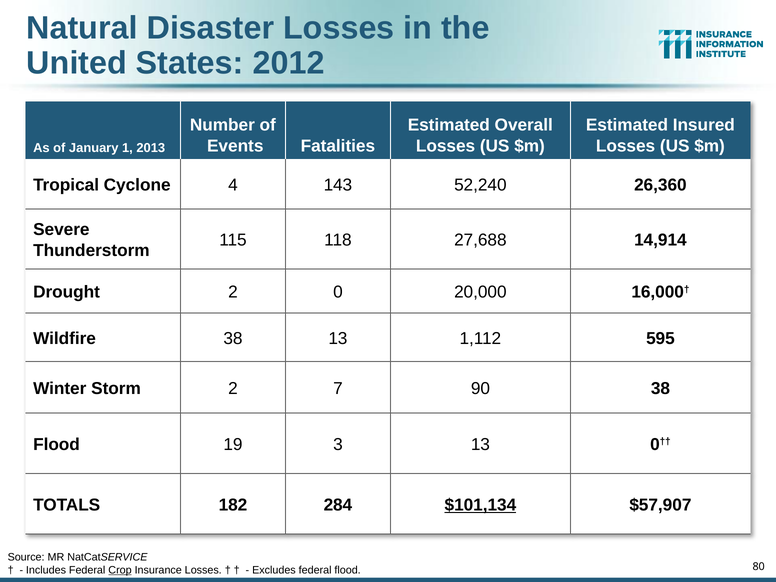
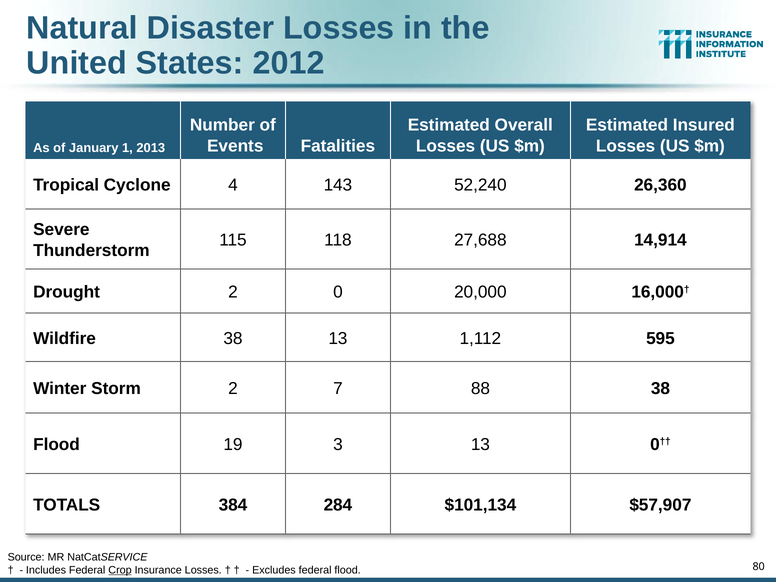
90: 90 -> 88 (480, 388)
182: 182 -> 384 (233, 505)
$101,134 underline: present -> none (480, 505)
